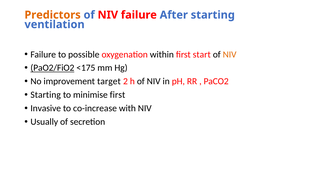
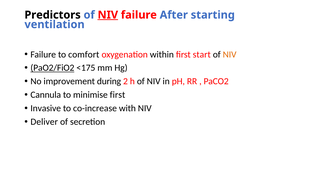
Predictors colour: orange -> black (53, 15)
NIV underline: none -> present (108, 15)
possible: possible -> comfort (84, 54)
target: target -> during (109, 81)
Starting: Starting -> Cannula (46, 95)
Usually: Usually -> Deliver (44, 122)
